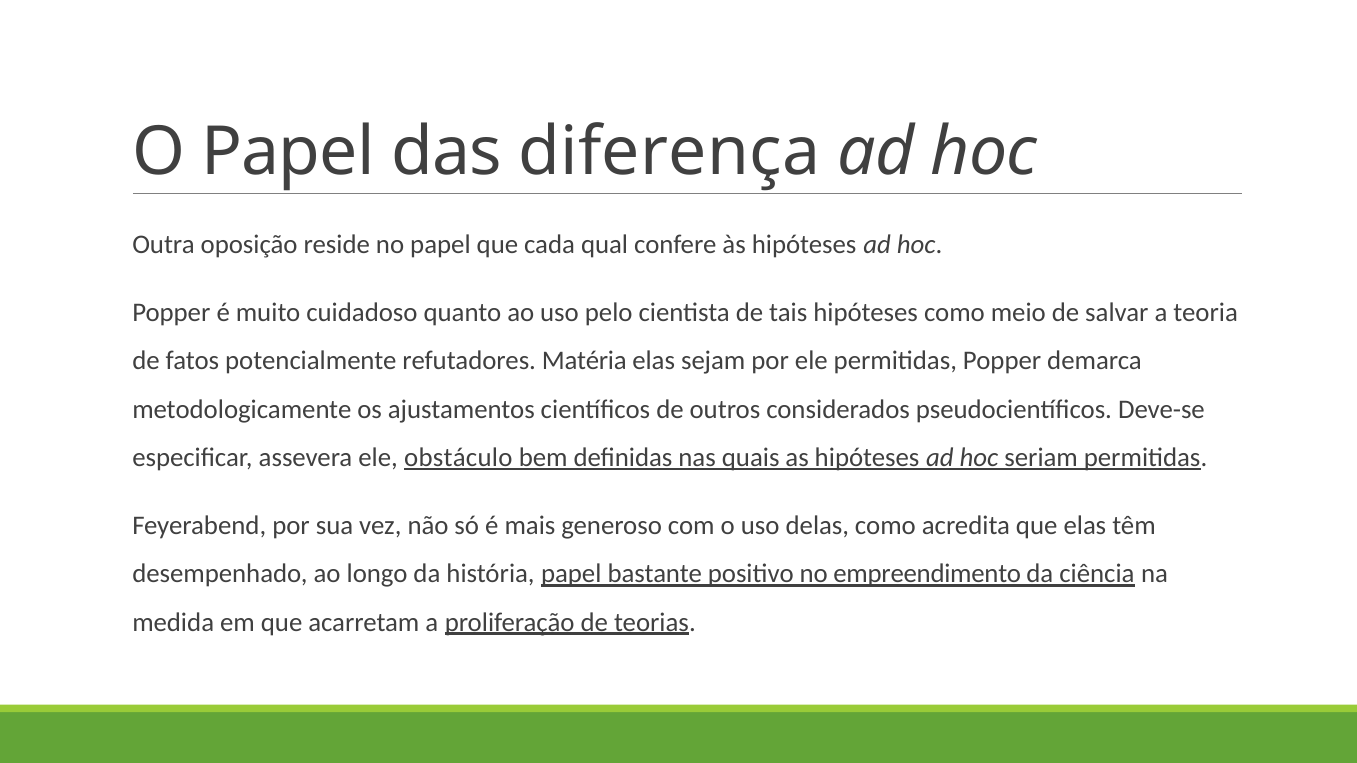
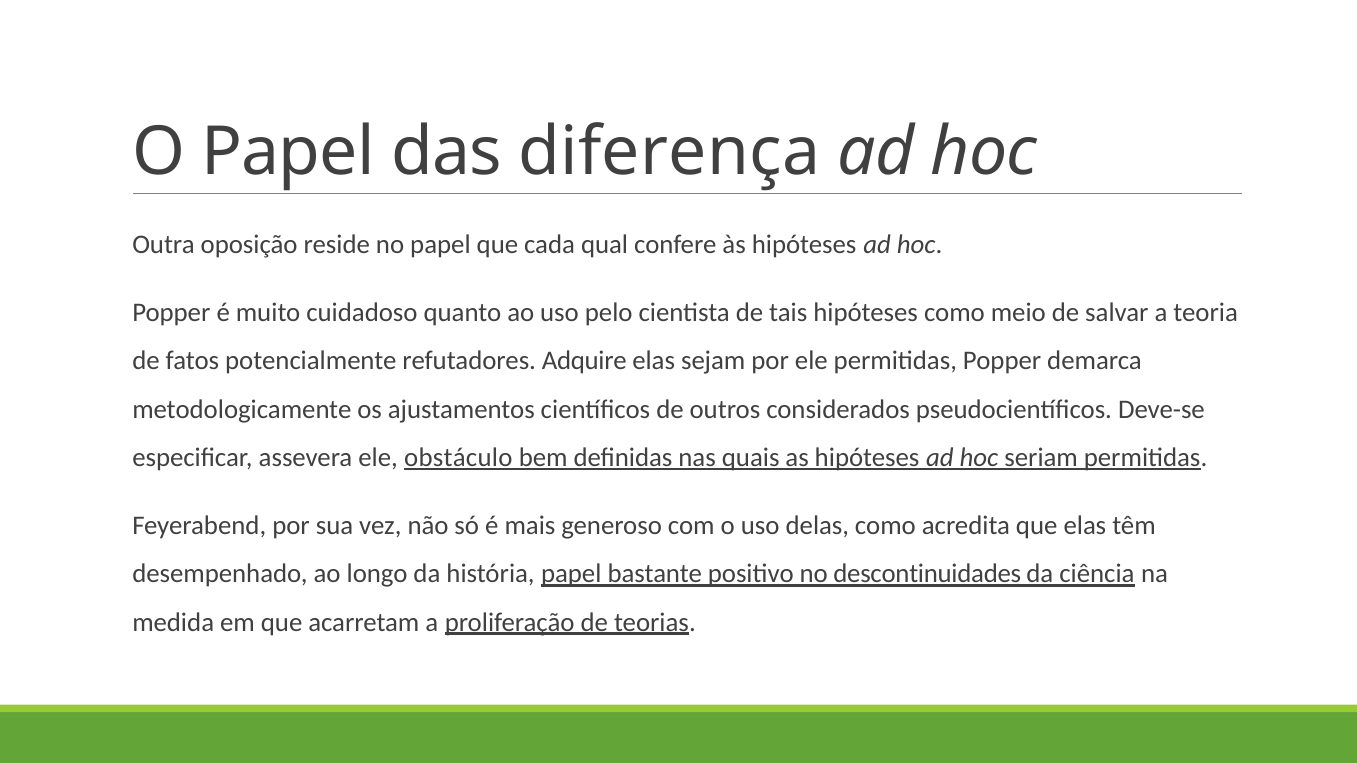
Matéria: Matéria -> Adquire (584, 361)
empreendimento: empreendimento -> descontinuidades (927, 574)
